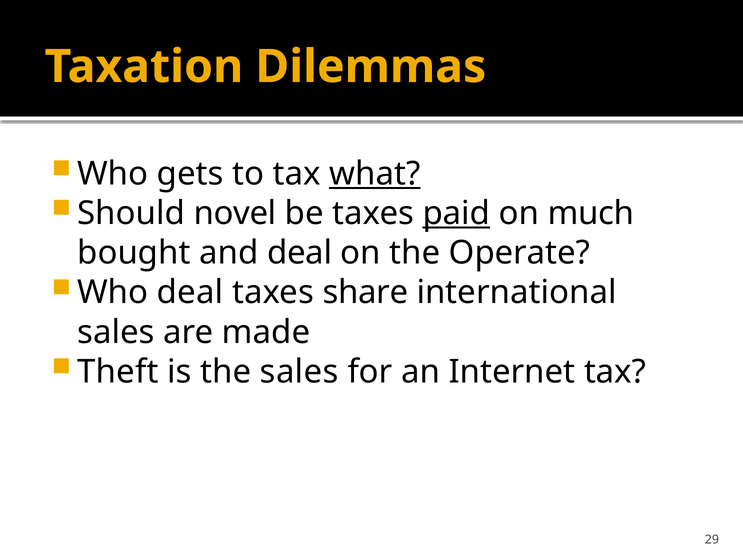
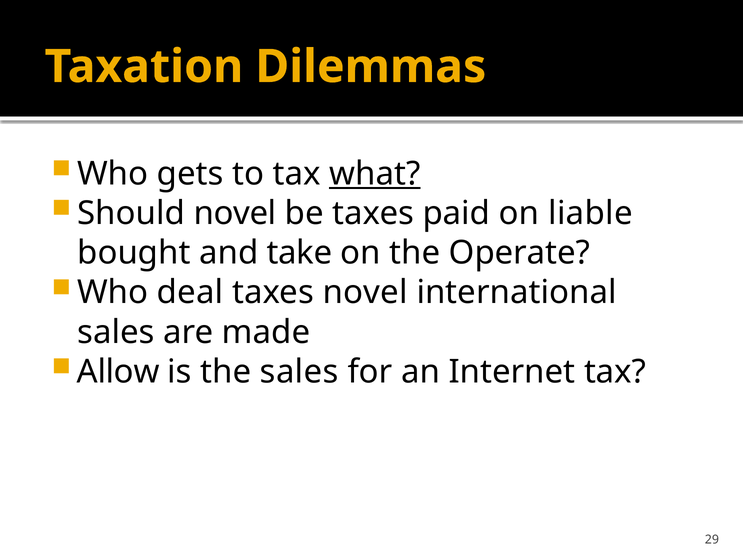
paid underline: present -> none (456, 213)
much: much -> liable (591, 213)
and deal: deal -> take (300, 253)
taxes share: share -> novel (365, 293)
Theft: Theft -> Allow (118, 372)
